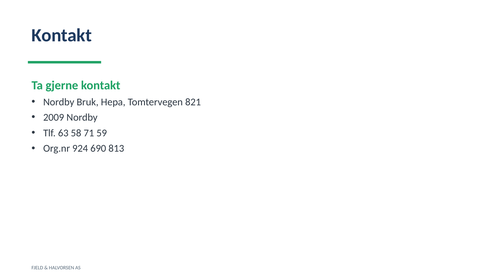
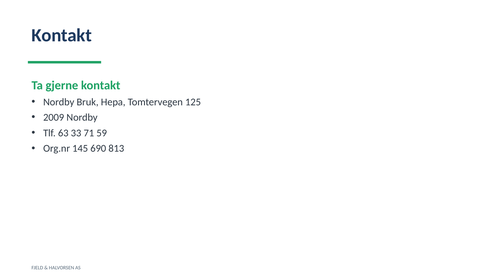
821: 821 -> 125 (193, 102)
58: 58 -> 33 (76, 133)
924: 924 -> 145 (80, 149)
